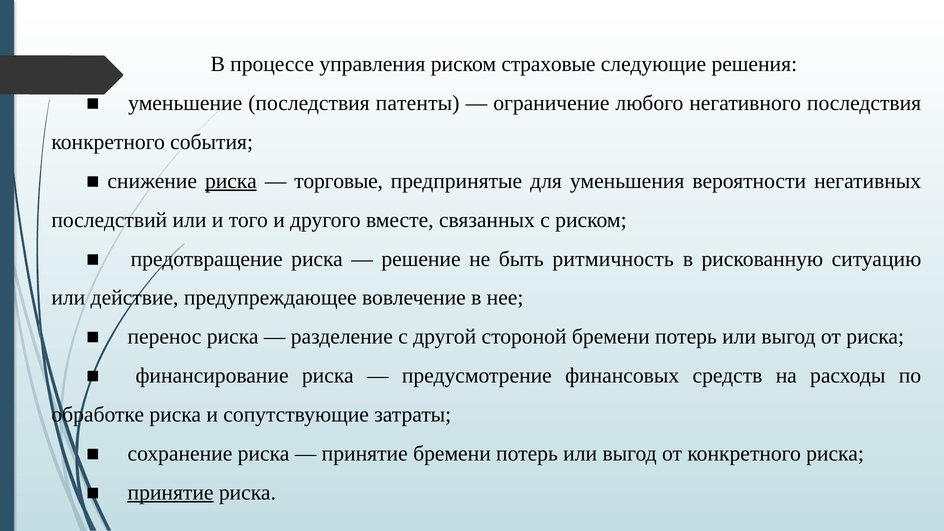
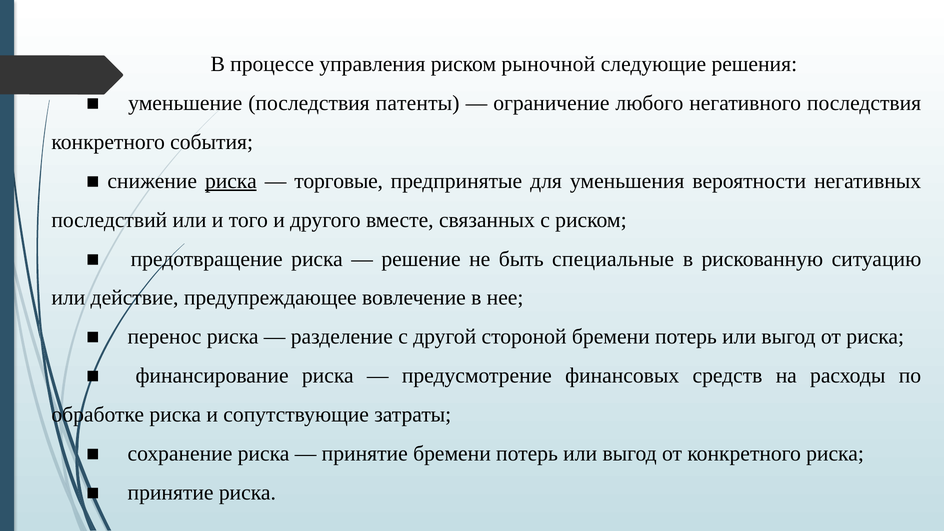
страховые: страховые -> рыночной (548, 64)
ритмичность: ритмичность -> специальные (613, 259)
принятие underline: present -> none (171, 492)
